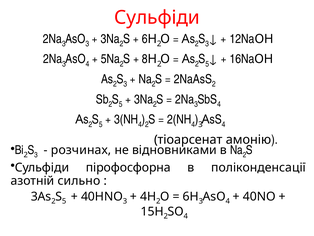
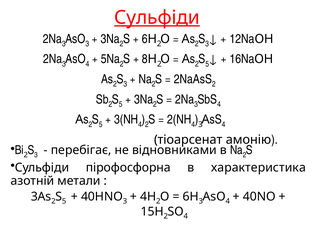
Сульфіди underline: none -> present (157, 18)
розчинах: розчинах -> перебігає (81, 150)
поліконденсації: поліконденсації -> характеристика (258, 167)
сильно: сильно -> метали (79, 180)
